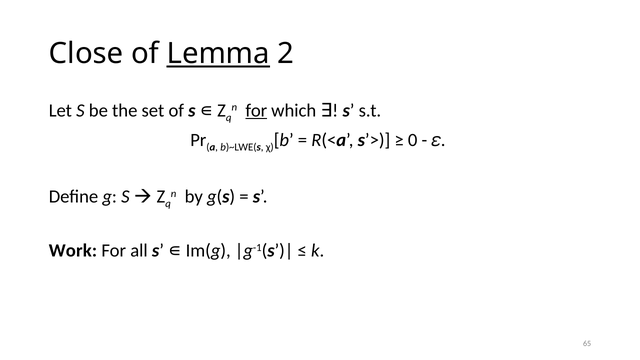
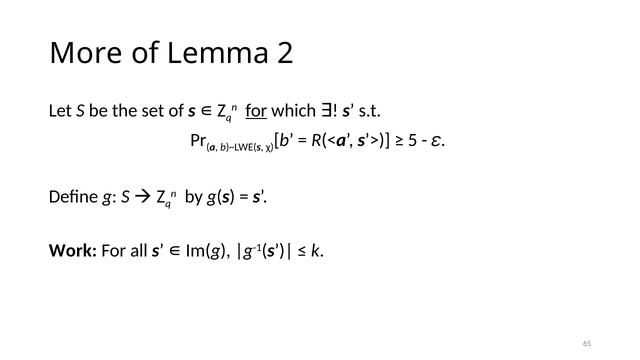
Close: Close -> More (86, 54)
Lemma underline: present -> none (218, 54)
0: 0 -> 5 (413, 140)
